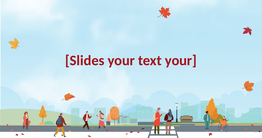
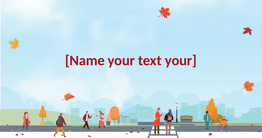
Slides: Slides -> Name (85, 60)
